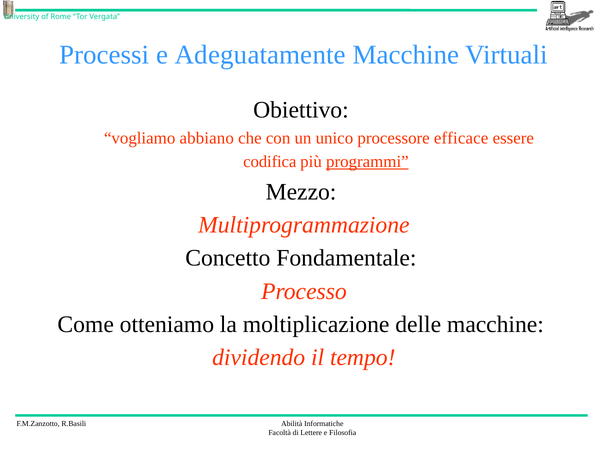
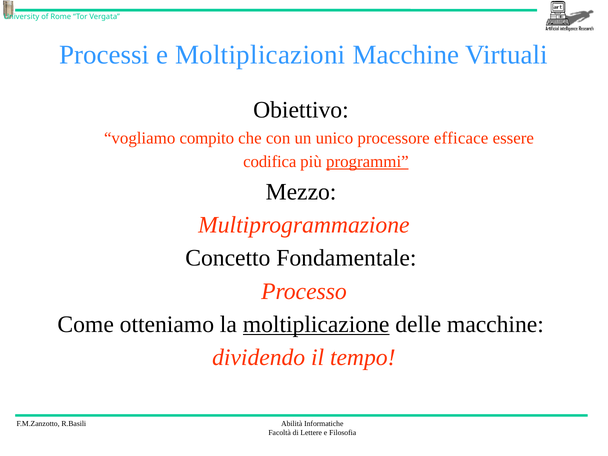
Adeguatamente: Adeguatamente -> Moltiplicazioni (260, 55)
abbiano: abbiano -> compito (207, 138)
moltiplicazione underline: none -> present (316, 324)
